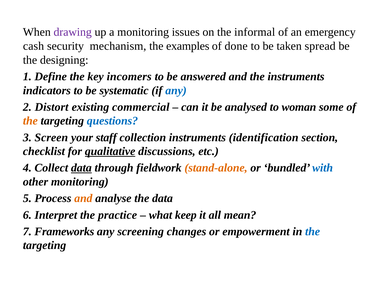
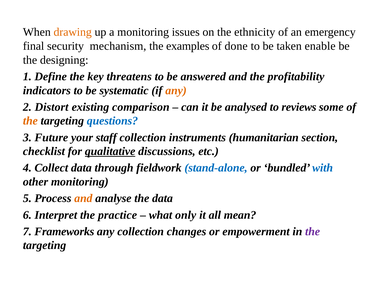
drawing colour: purple -> orange (73, 32)
informal: informal -> ethnicity (255, 32)
cash: cash -> final (34, 46)
spread: spread -> enable (320, 46)
incomers: incomers -> threatens (129, 77)
the instruments: instruments -> profitability (296, 77)
any colour: blue -> orange (176, 91)
commercial: commercial -> comparison (141, 107)
woman: woman -> reviews (299, 107)
Screen: Screen -> Future (51, 138)
identification: identification -> humanitarian (264, 138)
data underline: present -> none (81, 168)
stand-alone colour: orange -> blue (216, 168)
keep: keep -> only (186, 215)
any screening: screening -> collection (141, 232)
the colour: blue -> purple (313, 232)
